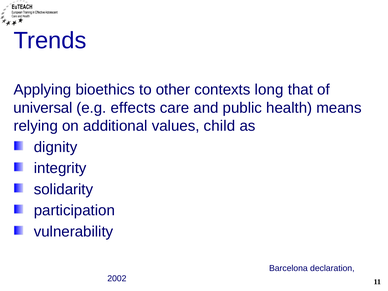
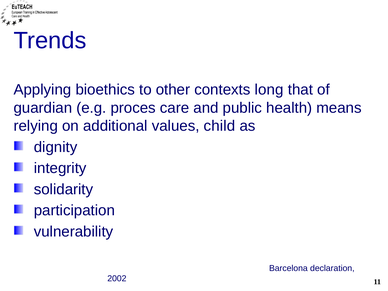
universal: universal -> guardian (43, 108)
effects: effects -> proces (133, 108)
